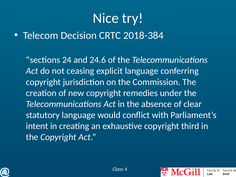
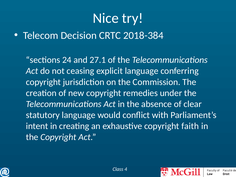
24.6: 24.6 -> 27.1 (98, 60)
third: third -> faith (190, 126)
